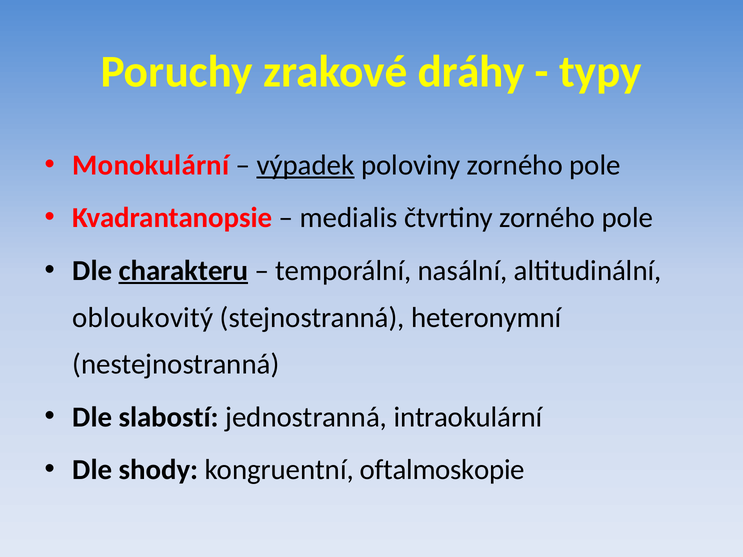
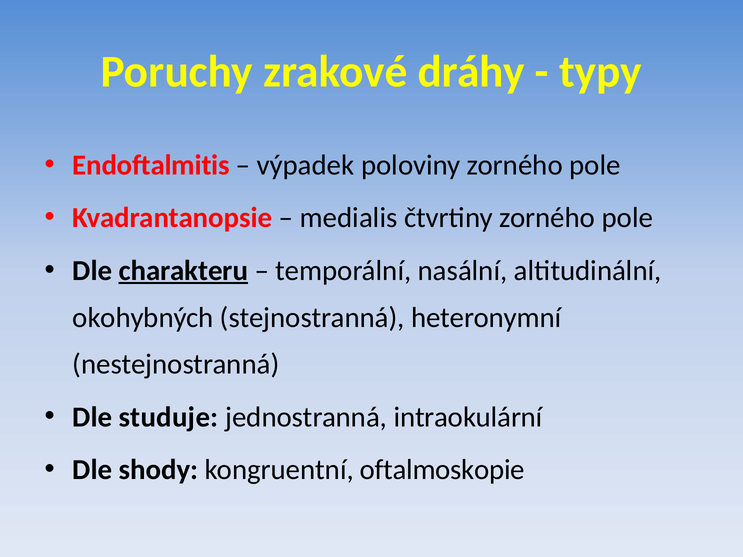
Monokulární: Monokulární -> Endoftalmitis (151, 165)
výpadek underline: present -> none (306, 165)
obloukovitý: obloukovitý -> okohybných (143, 318)
slabostí: slabostí -> studuje (169, 417)
